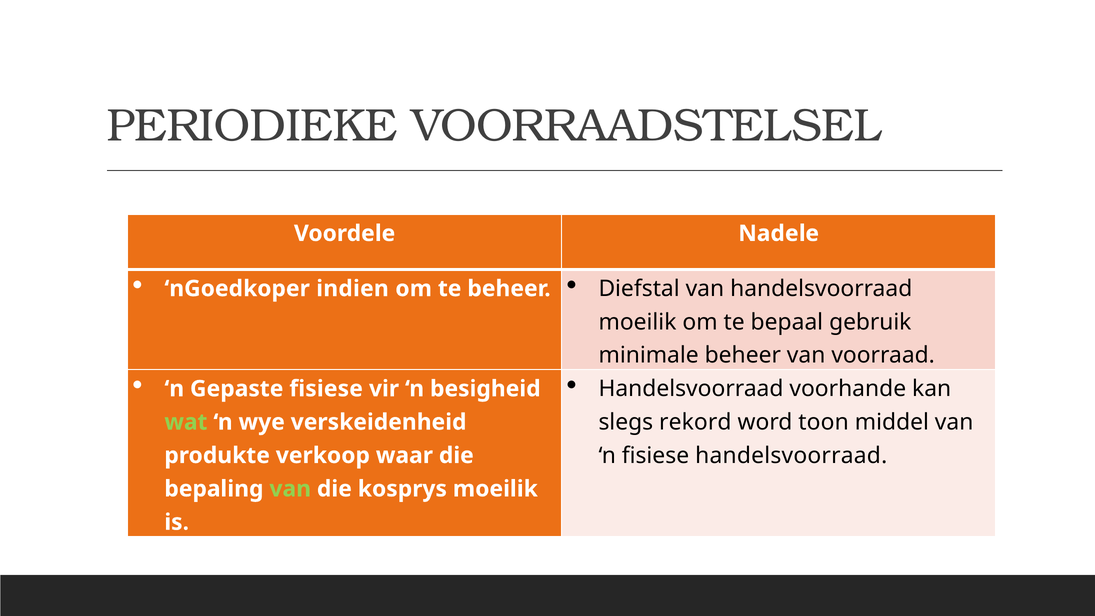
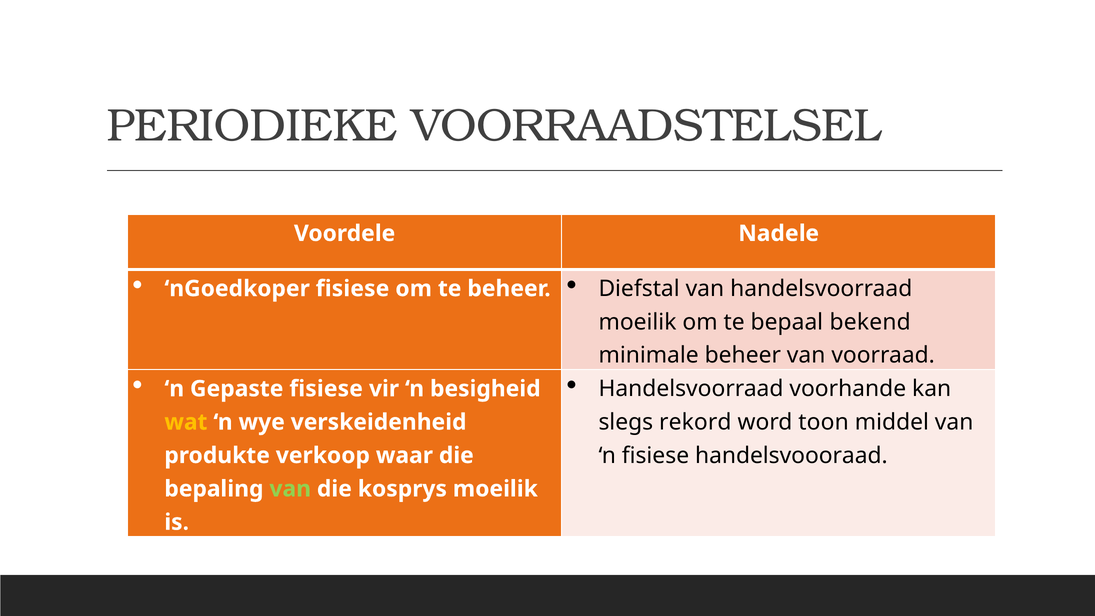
nGoedkoper indien: indien -> fisiese (353, 289)
gebruik: gebruik -> bekend (870, 322)
wat colour: light green -> yellow (186, 422)
fisiese handelsvoorraad: handelsvoorraad -> handelsvoooraad (791, 455)
